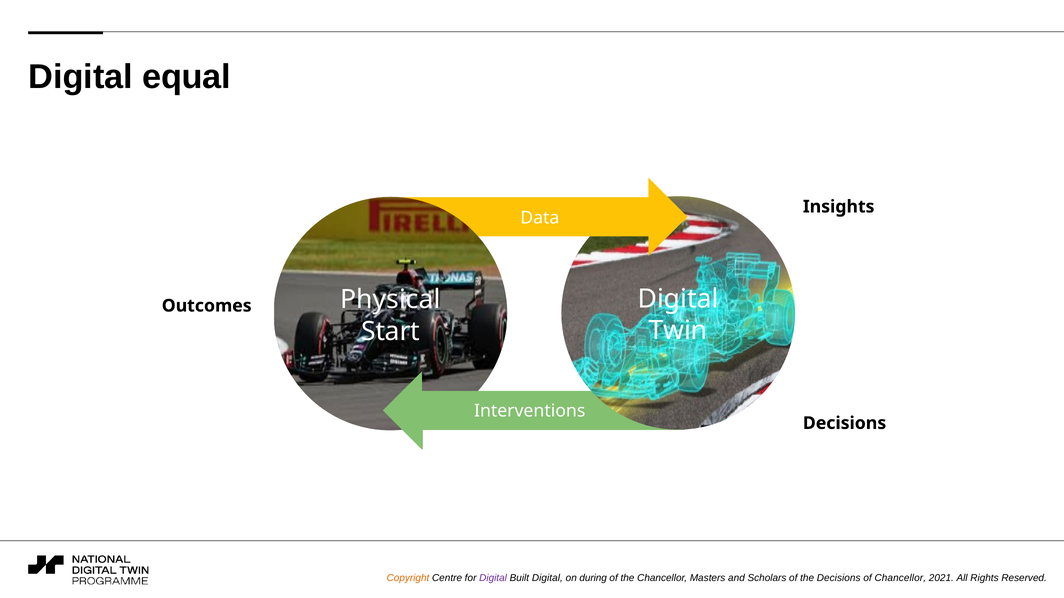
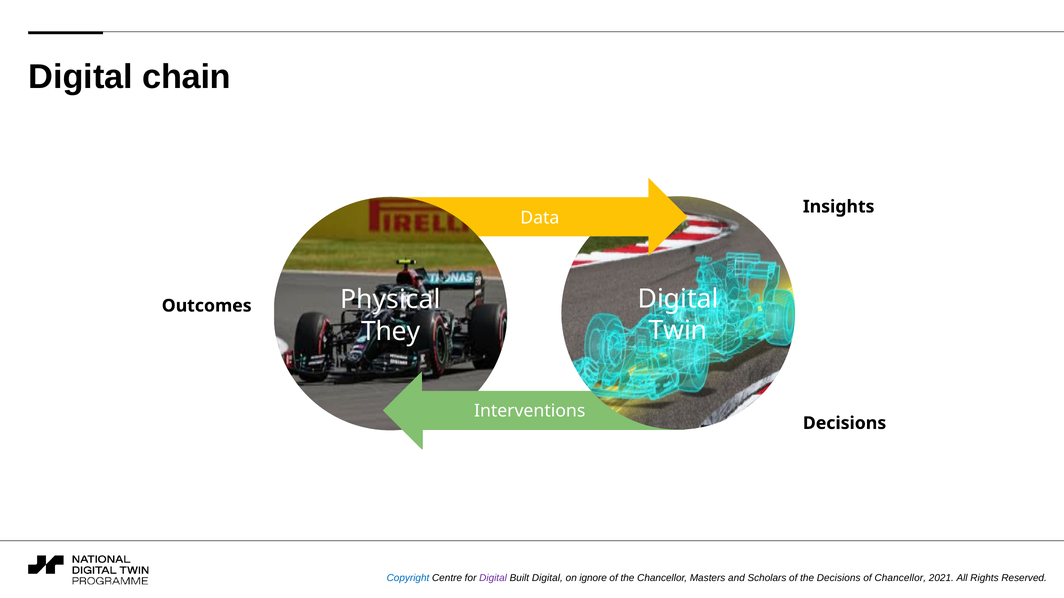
equal: equal -> chain (187, 77)
Start: Start -> They (391, 332)
Copyright colour: orange -> blue (408, 578)
during: during -> ignore (593, 578)
